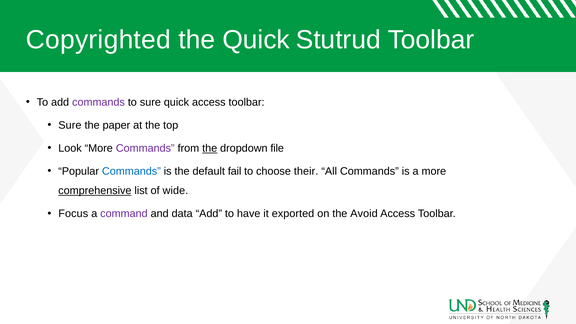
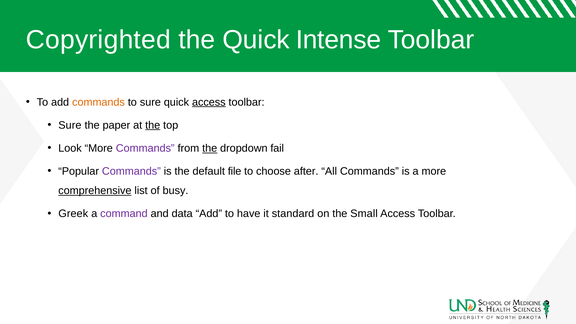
Stutrud: Stutrud -> Intense (338, 40)
commands colour: purple -> orange (99, 102)
access underline: none -> present (209, 102)
the underline: none -> present (153, 125)
file: file -> fail (277, 148)
Commands colour: blue -> purple (131, 171)
fail: fail -> file (235, 171)
their: their -> after (306, 171)
wide: wide -> busy (176, 191)
Focus: Focus -> Greek (73, 214)
exported: exported -> standard (293, 214)
Avoid: Avoid -> Small (364, 214)
